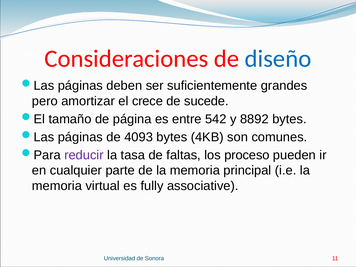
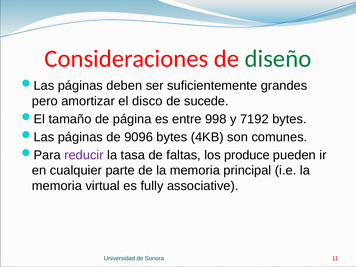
diseño colour: blue -> green (278, 59)
crece: crece -> disco (147, 101)
542: 542 -> 998 (216, 119)
8892: 8892 -> 7192 (254, 119)
4093: 4093 -> 9096 (139, 137)
proceso: proceso -> produce (247, 155)
